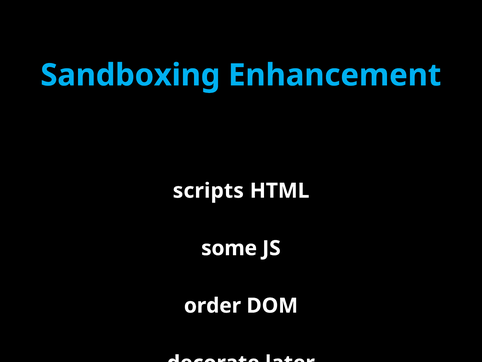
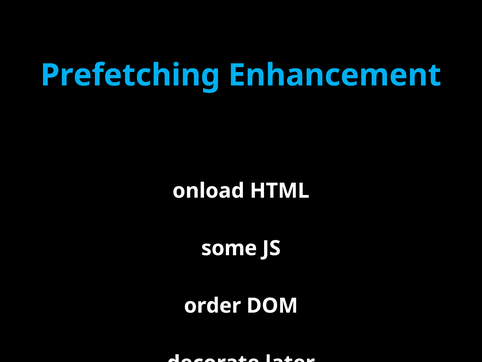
Sandboxing: Sandboxing -> Prefetching (130, 75)
scripts: scripts -> onload (208, 191)
